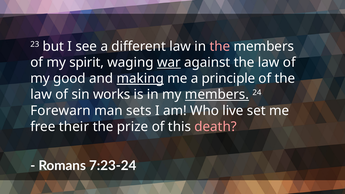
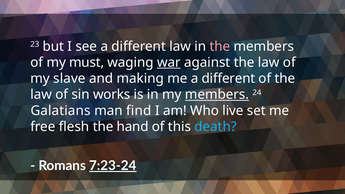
spirit: spirit -> must (87, 62)
good: good -> slave (69, 79)
making underline: present -> none (140, 79)
me a principle: principle -> different (228, 79)
Forewarn: Forewarn -> Galatians (61, 111)
sets: sets -> find (139, 111)
their: their -> flesh (74, 127)
prize: prize -> hand (133, 127)
death colour: pink -> light blue (216, 127)
7:23-24 underline: none -> present (113, 166)
